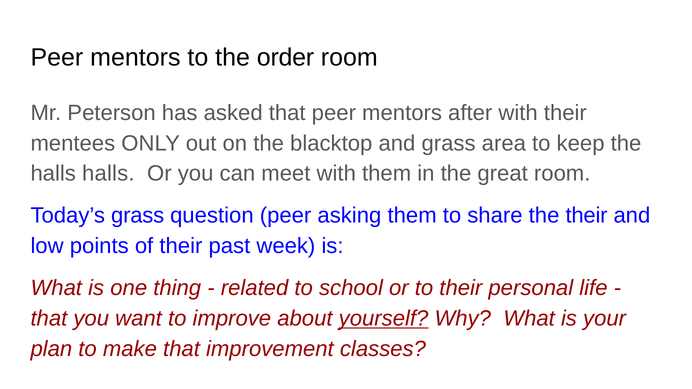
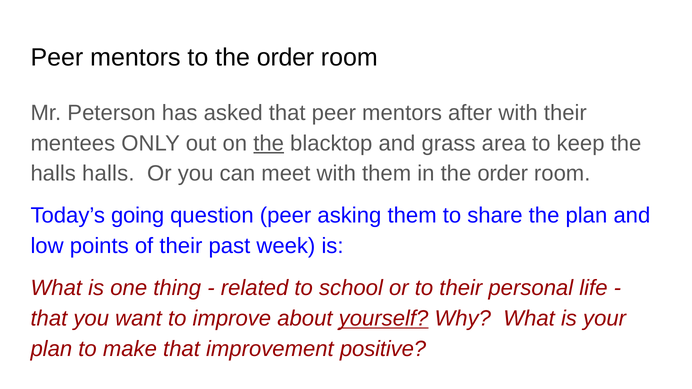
the underline: none -> present (269, 143)
in the great: great -> order (503, 174)
Today’s grass: grass -> going (138, 216)
the their: their -> plan (586, 216)
classes: classes -> positive (383, 349)
